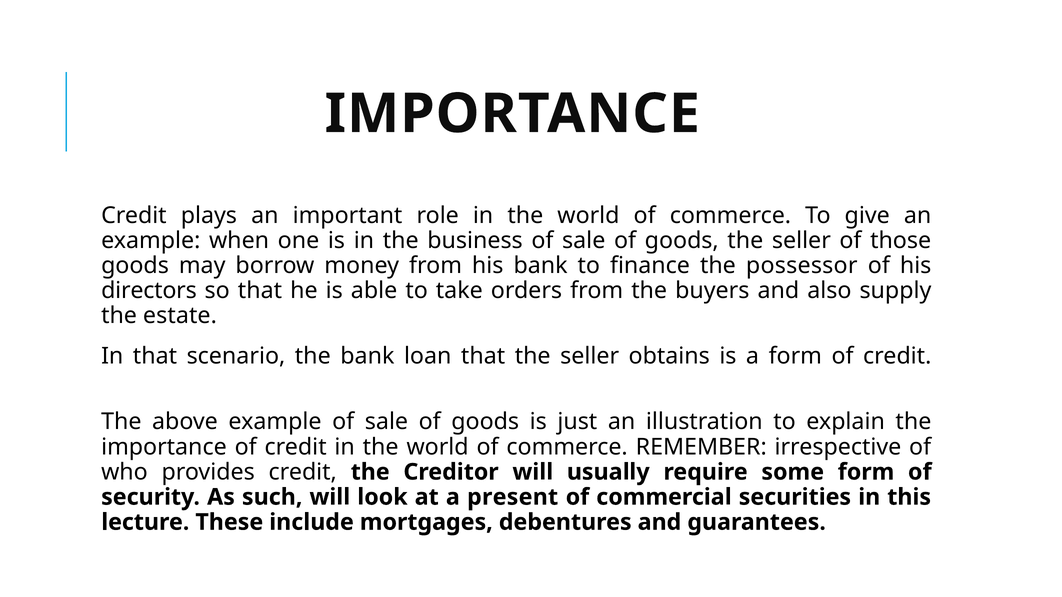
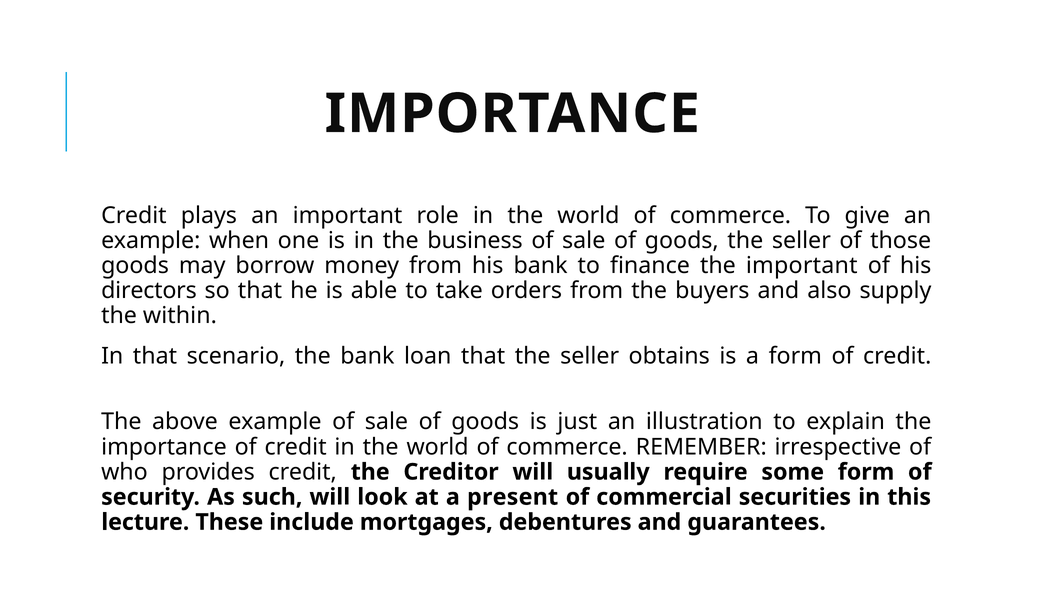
the possessor: possessor -> important (802, 266)
estate: estate -> within (180, 316)
